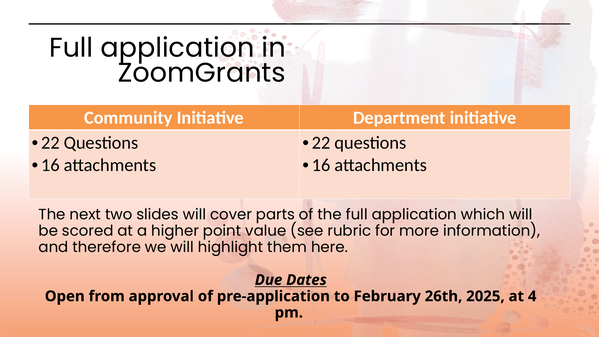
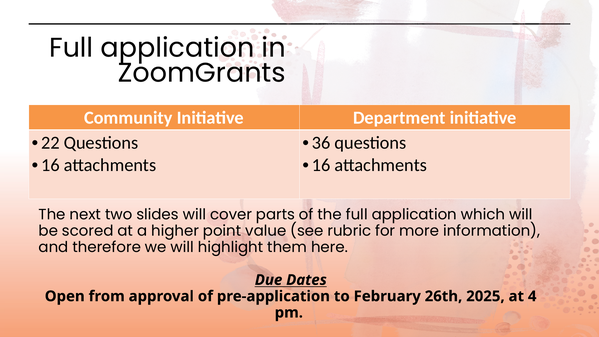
22: 22 -> 36 (321, 143)
